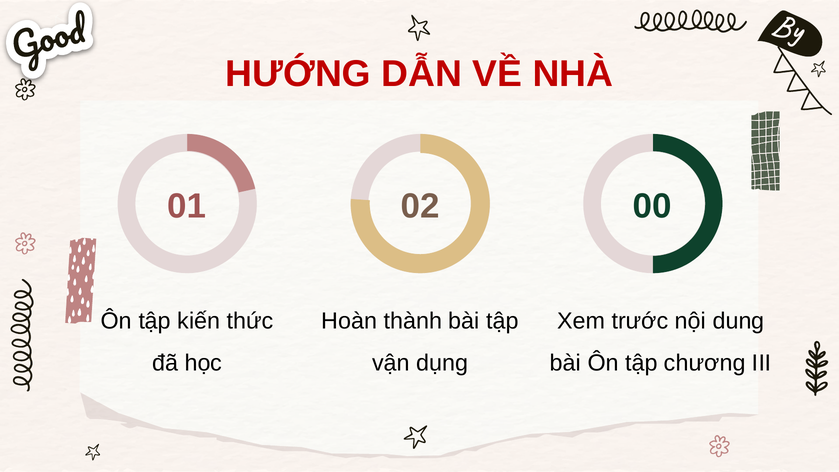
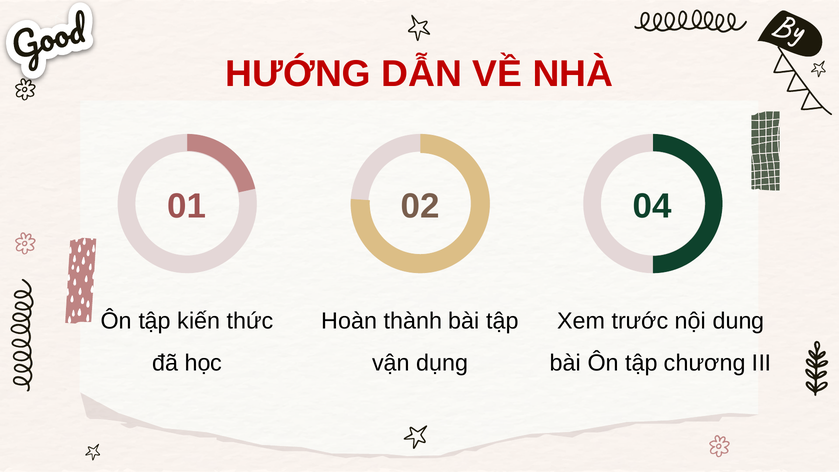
00: 00 -> 04 (652, 206)
